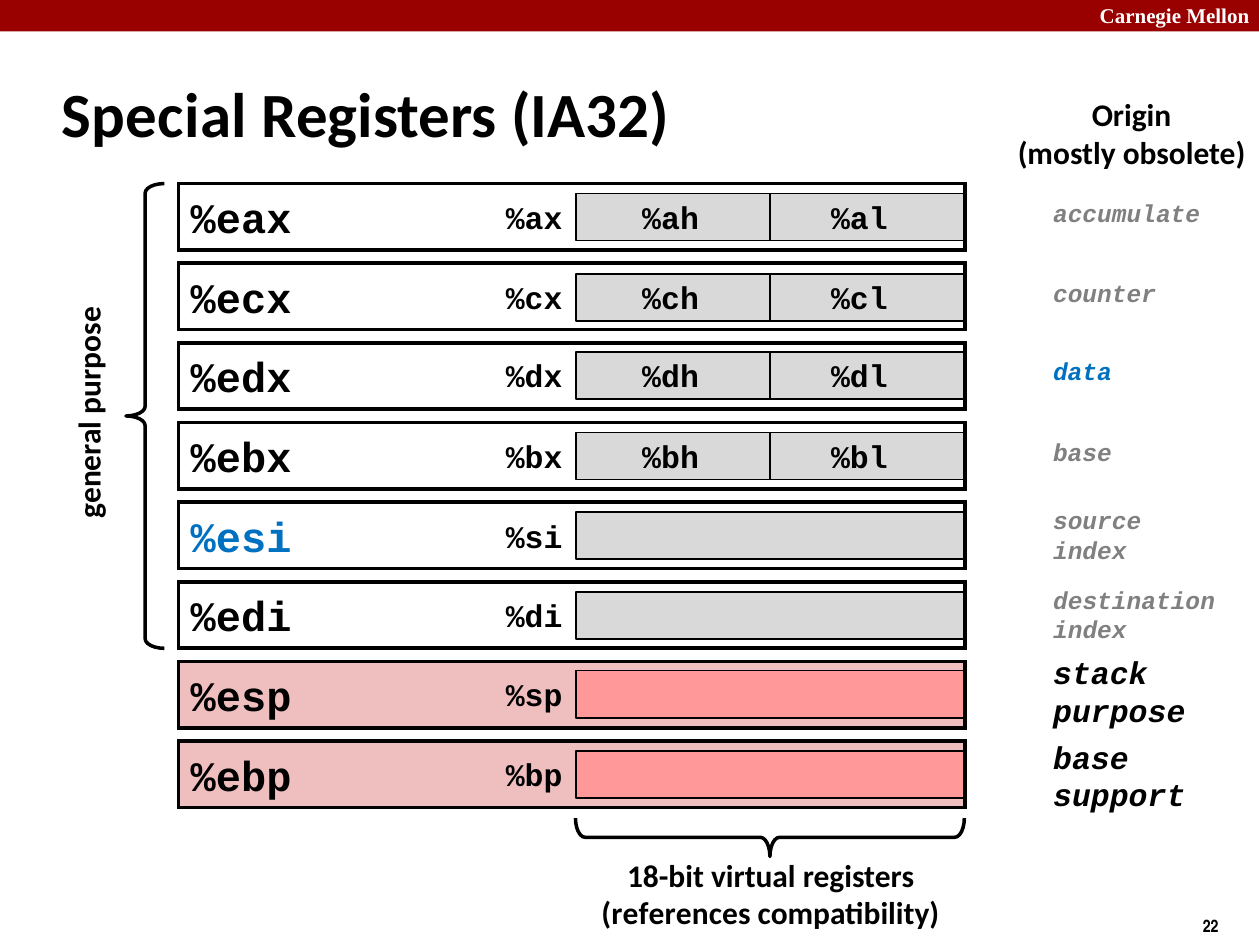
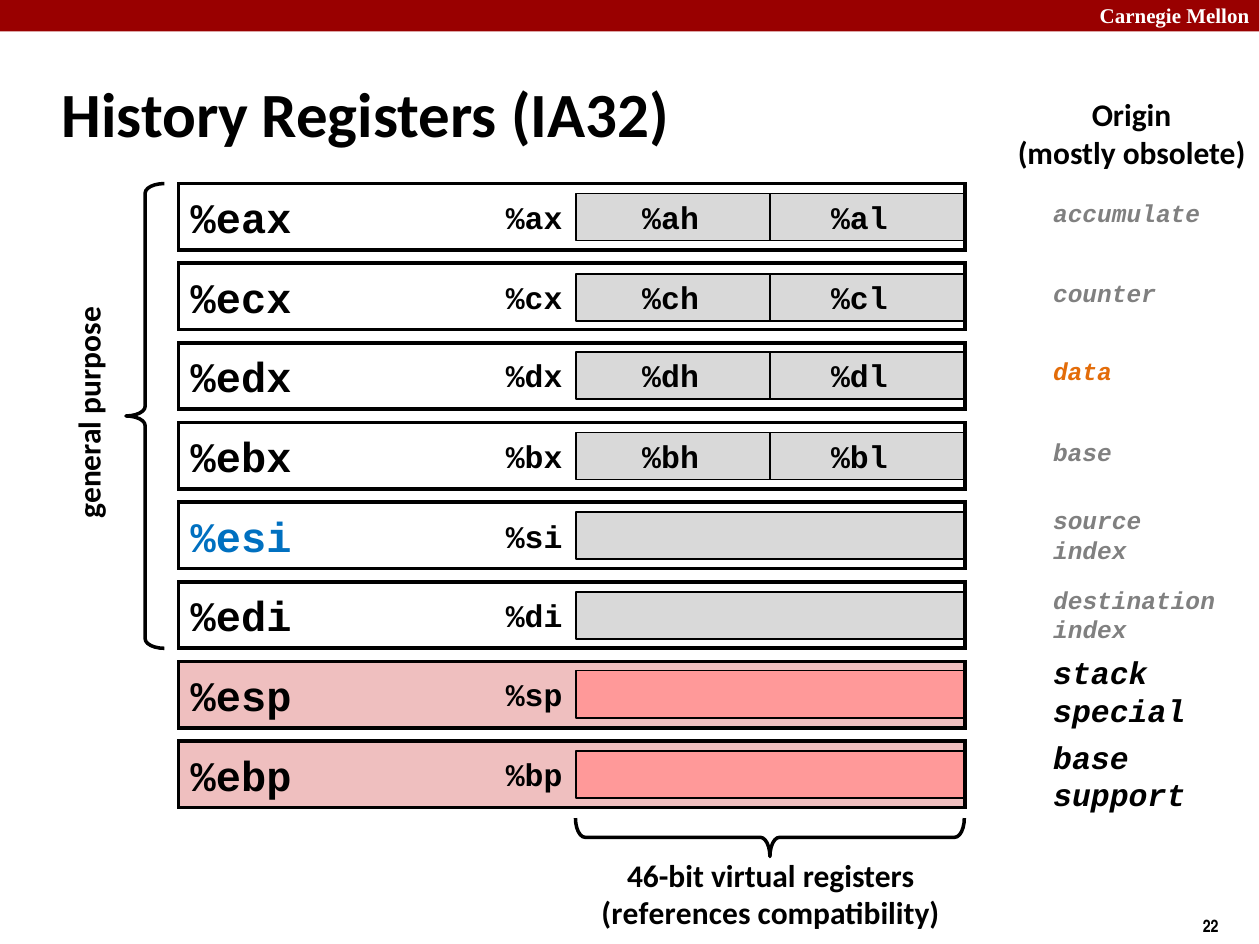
Special: Special -> History (155, 117)
data colour: blue -> orange (1082, 372)
purpose: purpose -> special (1119, 712)
18-bit: 18-bit -> 46-bit (665, 877)
